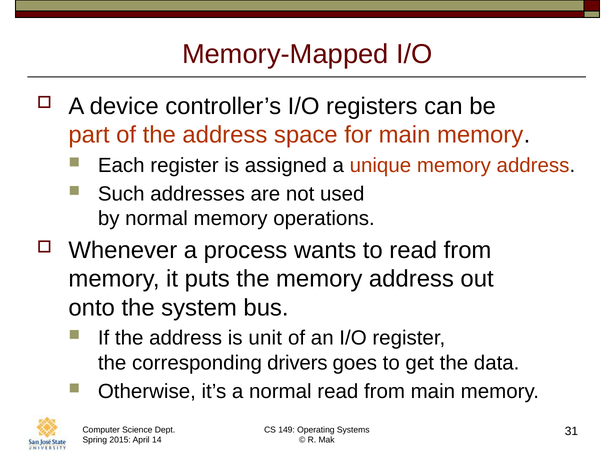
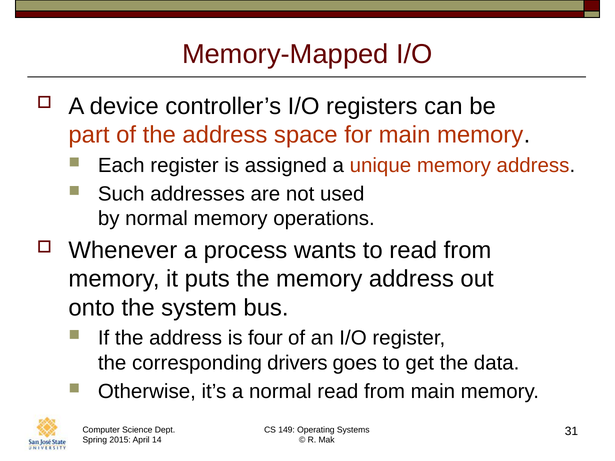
unit: unit -> four (265, 338)
